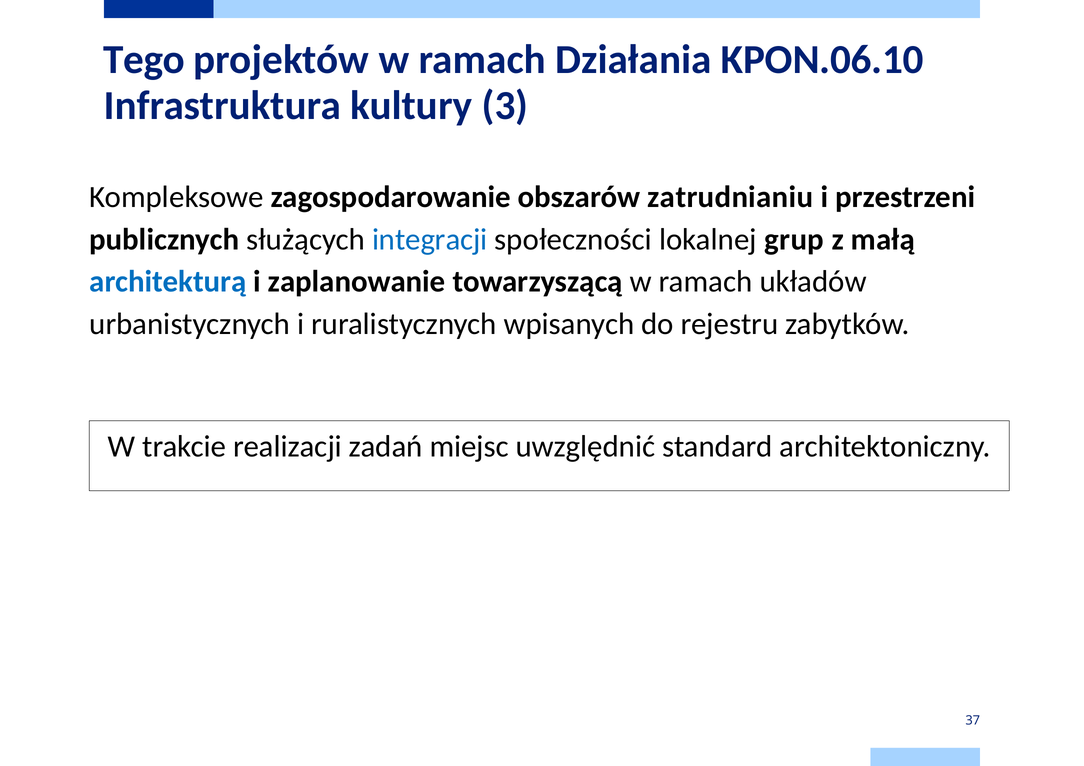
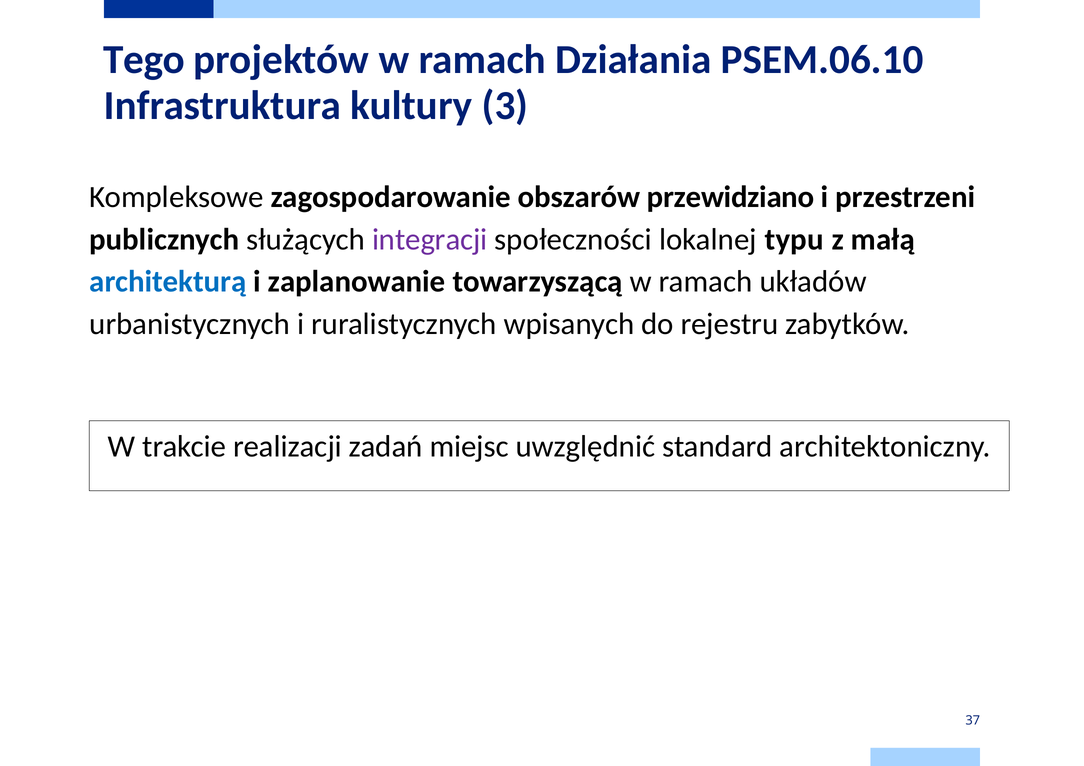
KPON.06.10: KPON.06.10 -> PSEM.06.10 (822, 60)
zatrudnianiu: zatrudnianiu -> przewidziano (731, 197)
integracji colour: blue -> purple (430, 240)
grup: grup -> typu (794, 240)
